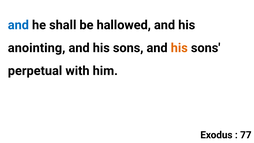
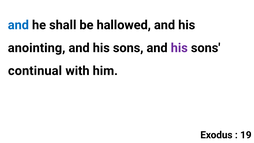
his colour: orange -> purple (179, 48)
perpetual: perpetual -> continual (35, 71)
77: 77 -> 19 (246, 135)
